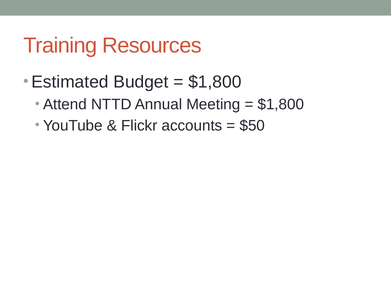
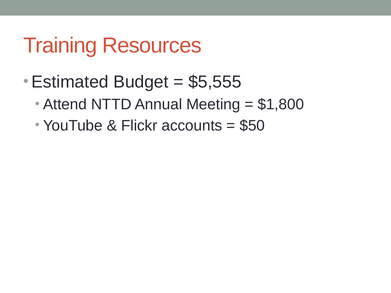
$1,800: $1,800 -> $5,555 (215, 82)
